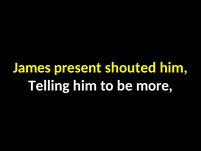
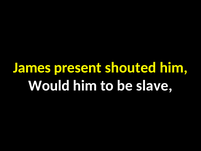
Telling: Telling -> Would (49, 86)
more: more -> slave (154, 86)
